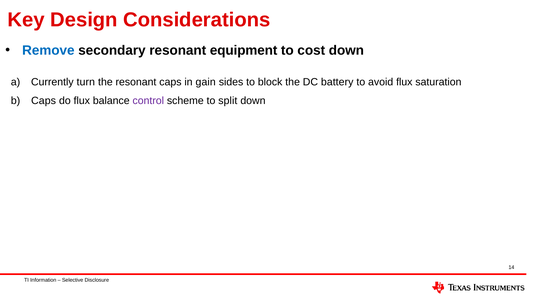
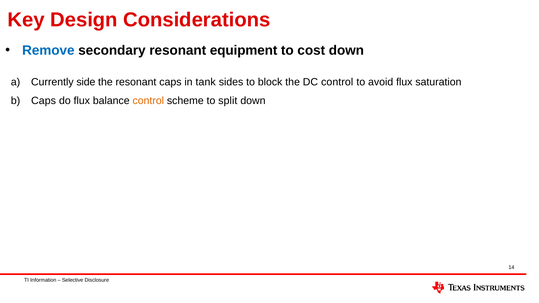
turn: turn -> side (86, 82)
gain: gain -> tank (206, 82)
DC battery: battery -> control (337, 82)
control colour: purple -> orange (148, 101)
